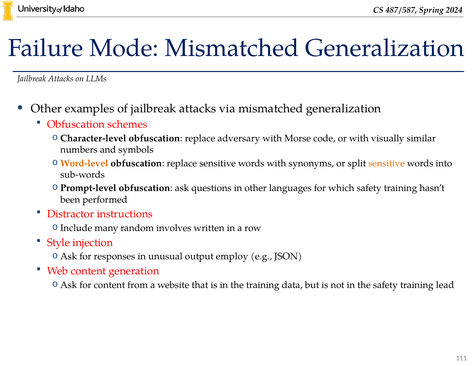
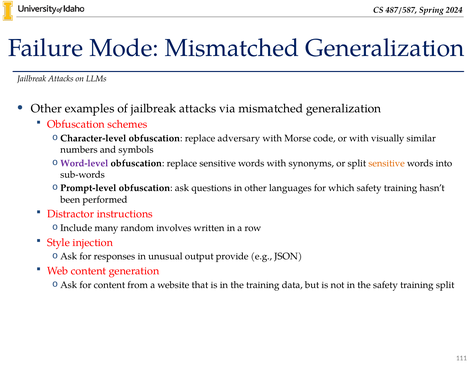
Word-level colour: orange -> purple (84, 163)
employ: employ -> provide (232, 256)
training lead: lead -> split (445, 285)
